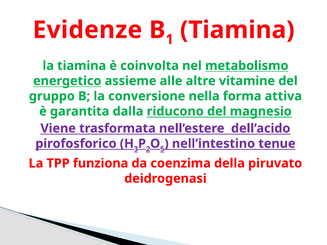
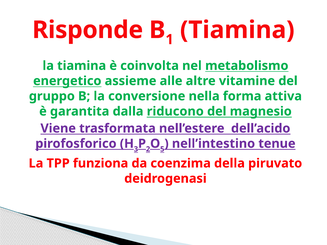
Evidenze: Evidenze -> Risponde (88, 30)
